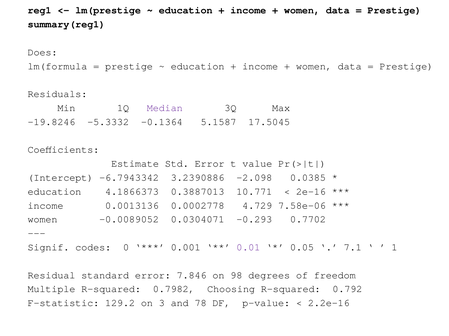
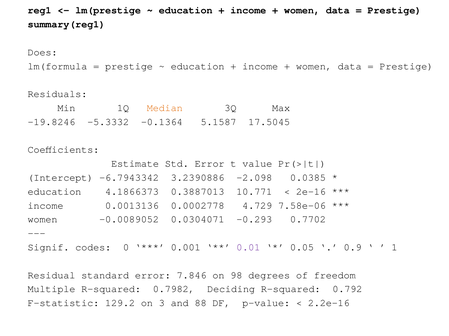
Median colour: purple -> orange (165, 108)
7.1: 7.1 -> 0.9 (353, 248)
Choosing: Choosing -> Deciding (231, 290)
78: 78 -> 88 (201, 304)
